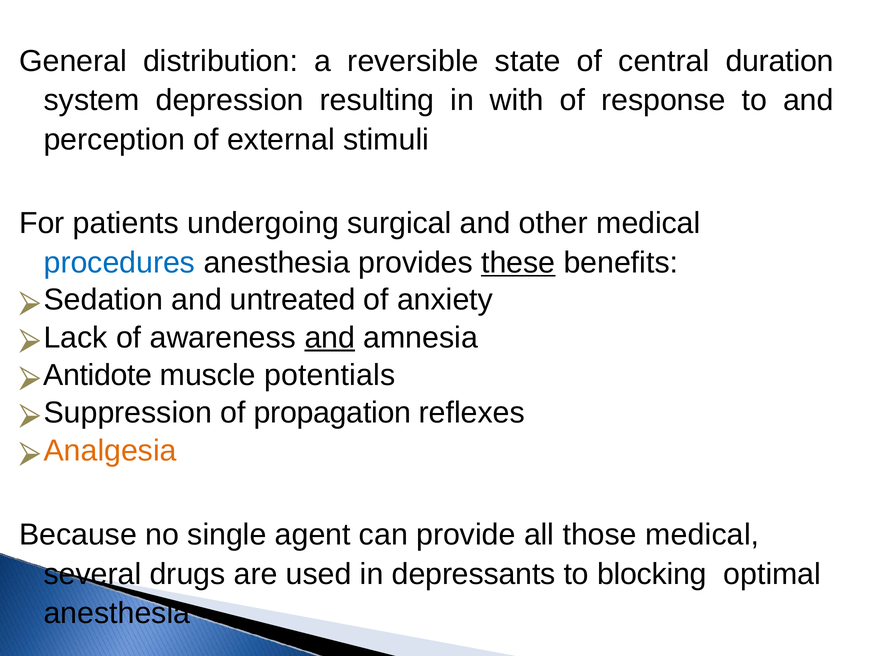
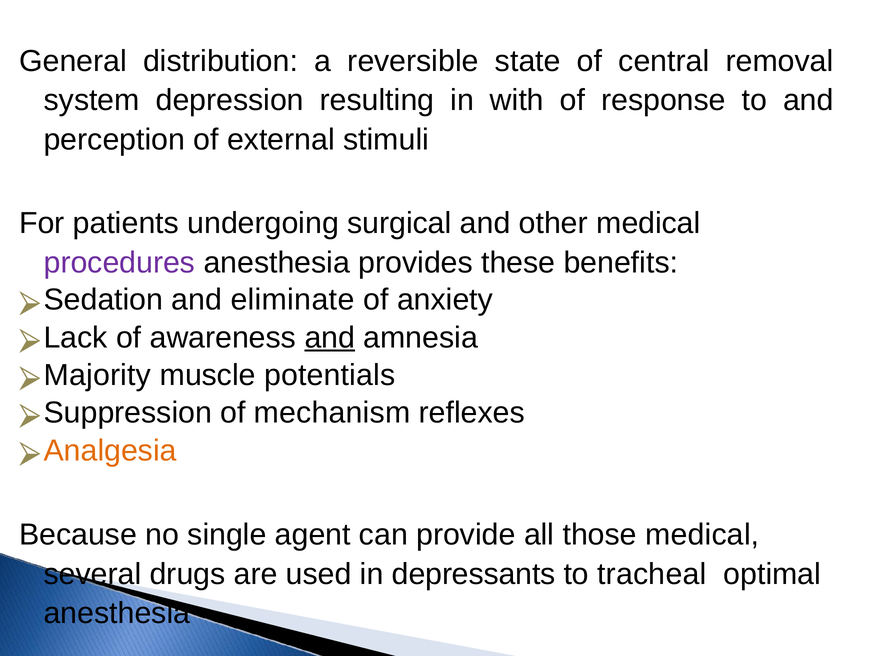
duration: duration -> removal (779, 61)
procedures colour: blue -> purple (119, 263)
these underline: present -> none (518, 263)
untreated: untreated -> eliminate (293, 300)
Antidote: Antidote -> Majority (97, 375)
propagation: propagation -> mechanism (332, 412)
blocking: blocking -> tracheal (652, 574)
